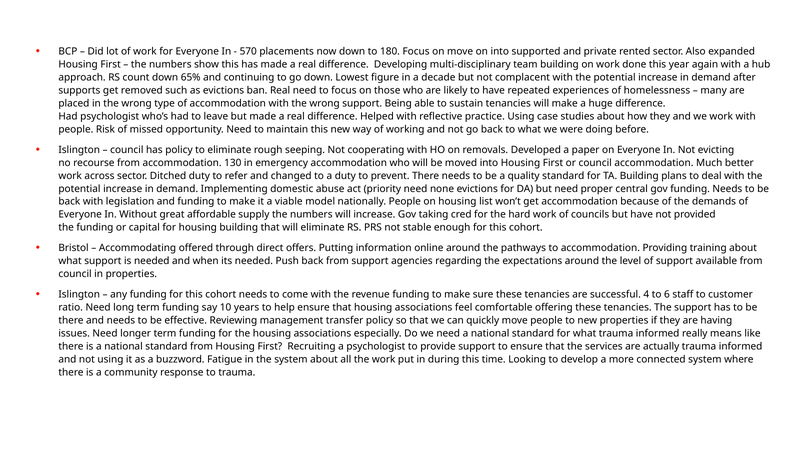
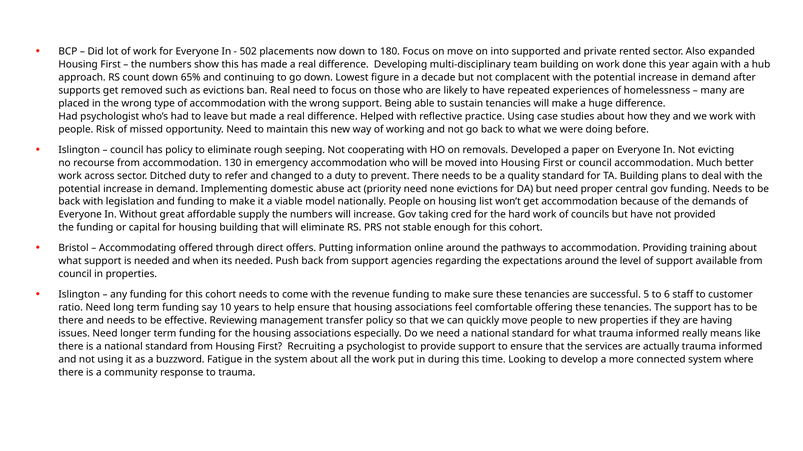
570: 570 -> 502 (248, 52)
4: 4 -> 5 (646, 295)
